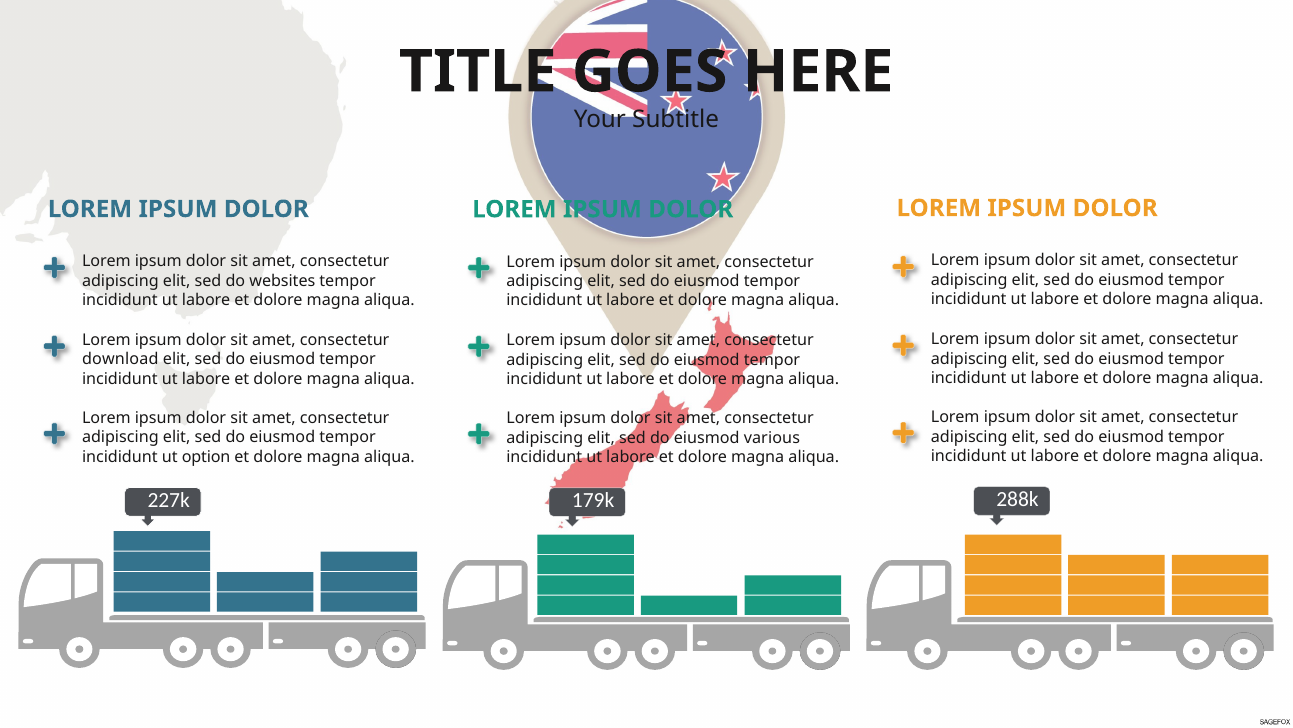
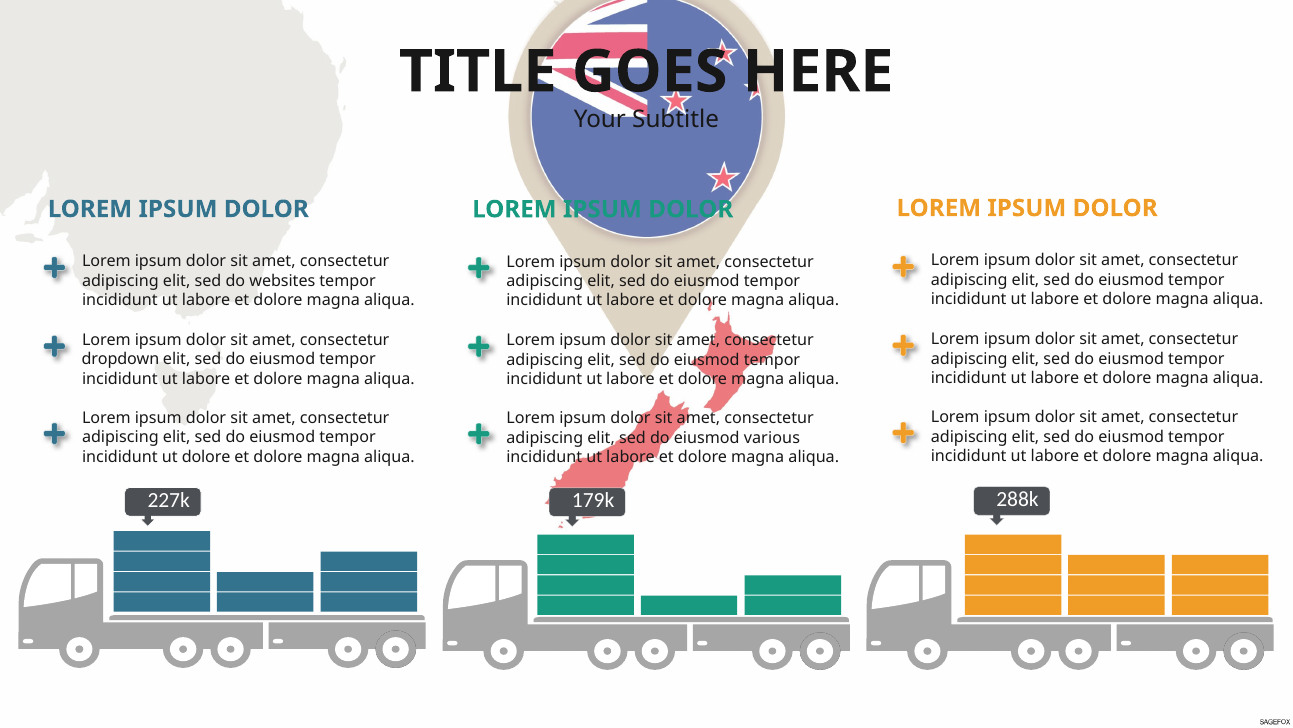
download: download -> dropdown (120, 359)
ut option: option -> dolore (206, 457)
